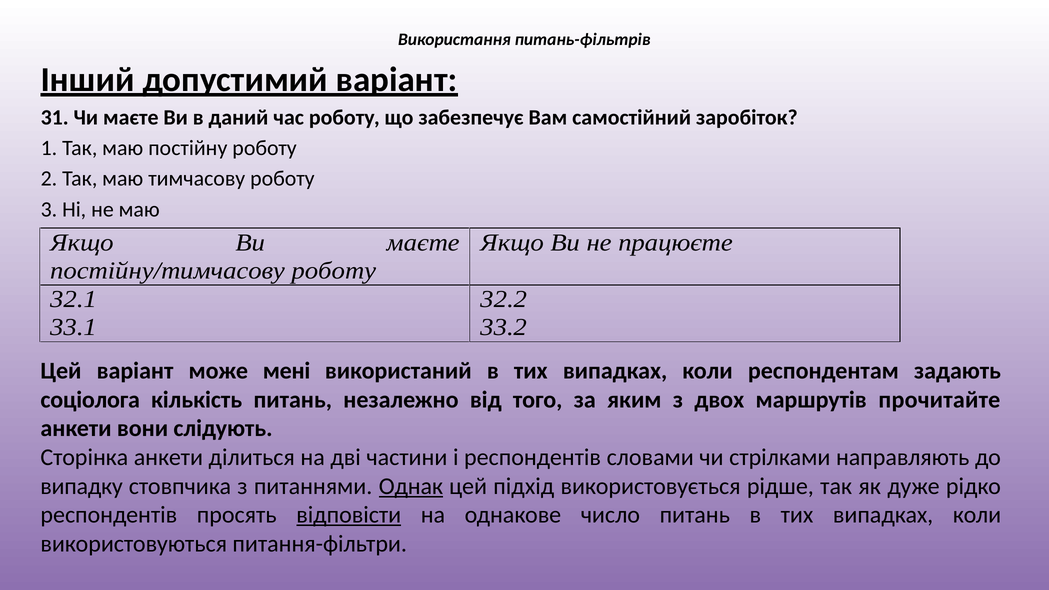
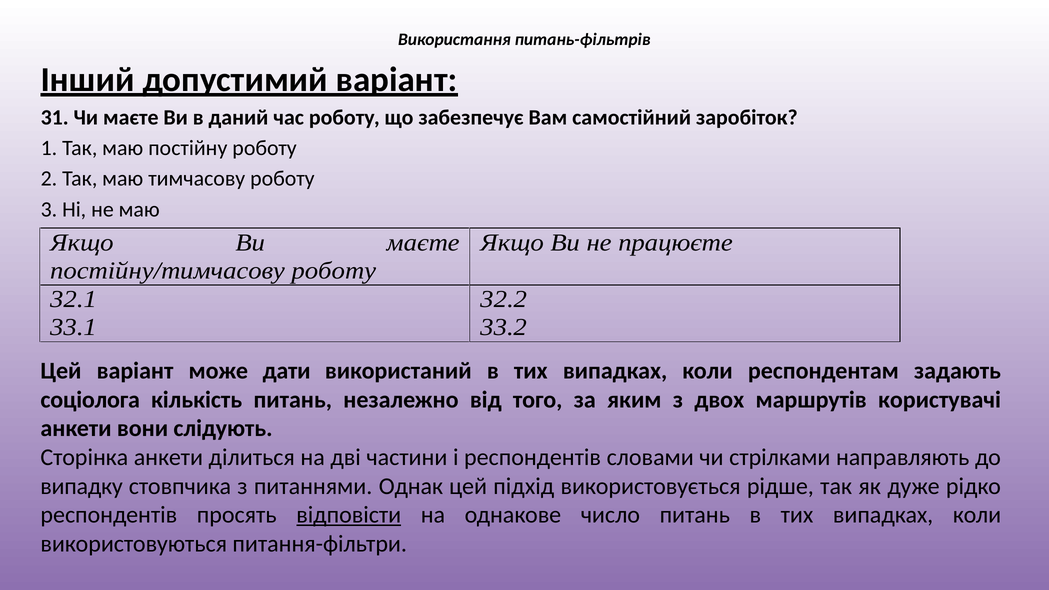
мені: мені -> дати (287, 371)
прочитайте: прочитайте -> користувачі (940, 400)
Однак underline: present -> none (411, 486)
